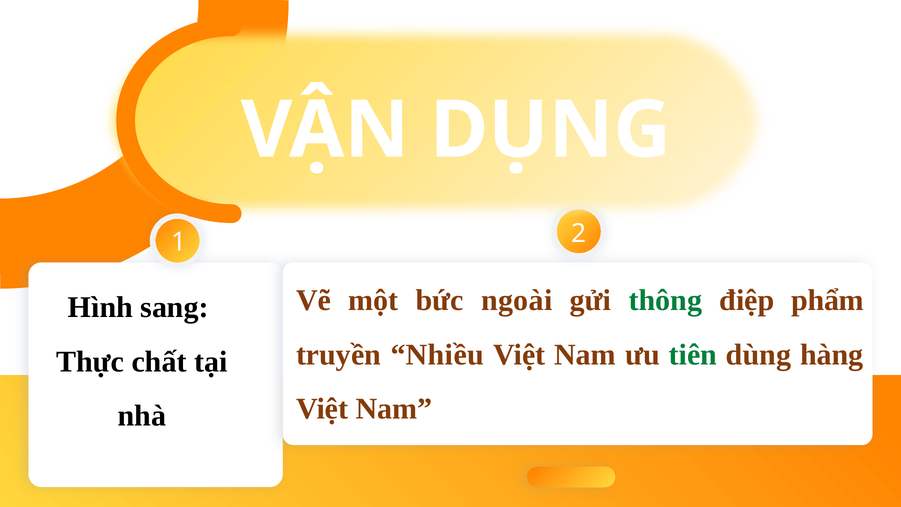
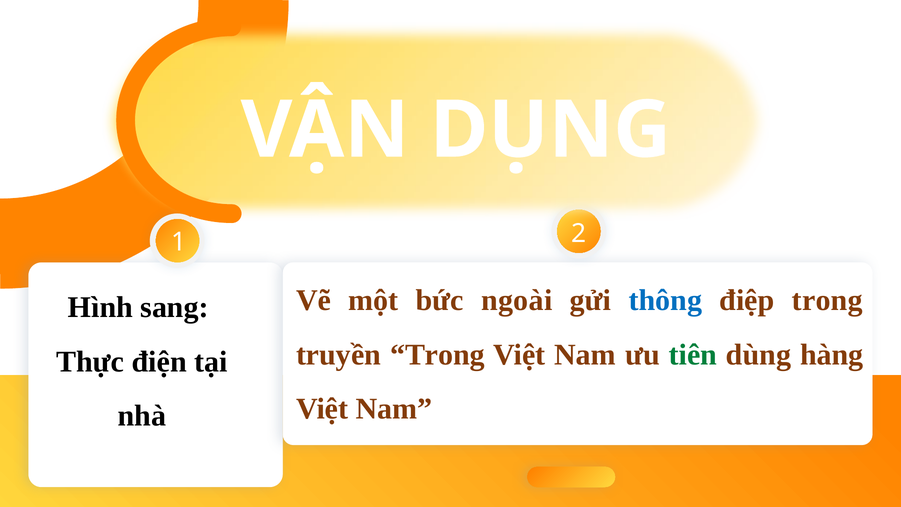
thông colour: green -> blue (665, 300)
điệp phẩm: phẩm -> trong (827, 300)
truyền Nhiều: Nhiều -> Trong (437, 355)
chất: chất -> điện (159, 362)
